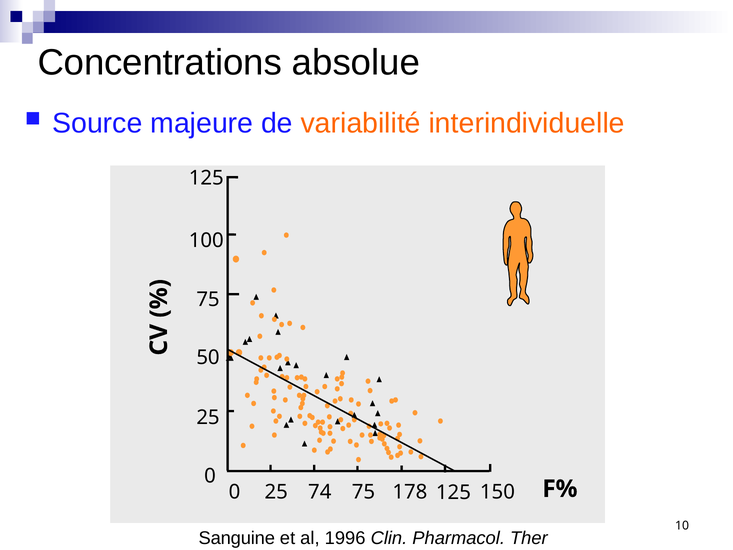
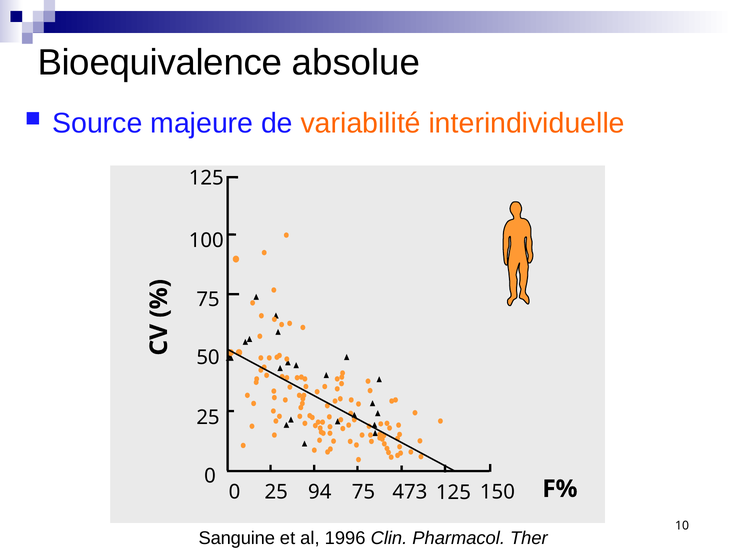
Concentrations: Concentrations -> Bioequivalence (160, 62)
74: 74 -> 94 (320, 492)
178: 178 -> 473 (410, 492)
